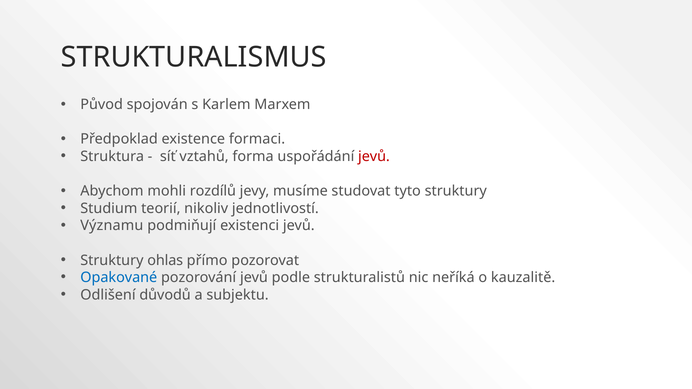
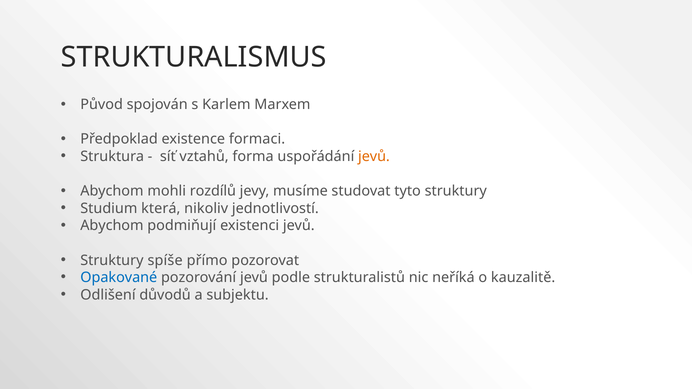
jevů colour: red -> orange (374, 157)
teorií: teorií -> která (161, 209)
Významu: Významu -> Abychom (112, 226)
ohlas: ohlas -> spíše (165, 260)
